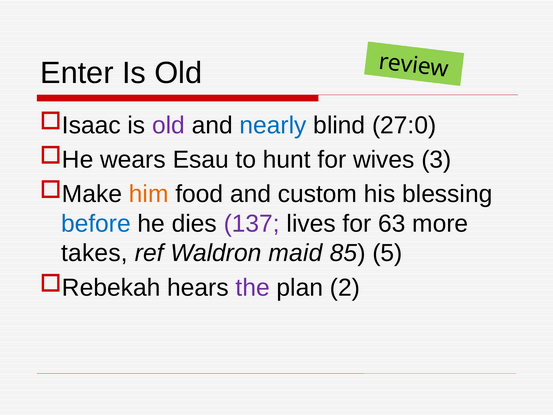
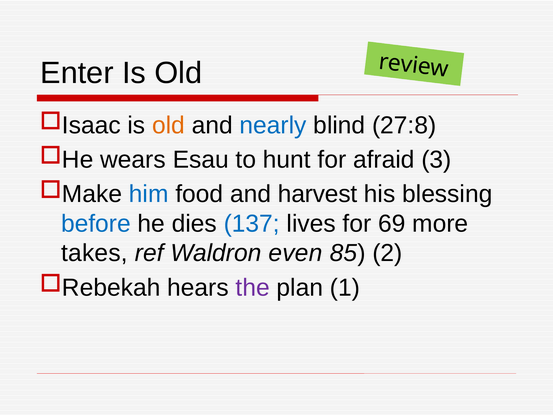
old colour: purple -> orange (168, 125)
27:0: 27:0 -> 27:8 (404, 125)
wives: wives -> afraid (384, 160)
him colour: orange -> blue (149, 194)
custom: custom -> harvest (318, 194)
137 colour: purple -> blue (252, 224)
63: 63 -> 69 (392, 224)
maid: maid -> even (296, 253)
5: 5 -> 2 (387, 253)
2: 2 -> 1 (345, 287)
